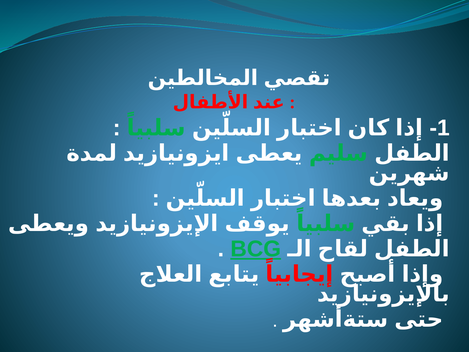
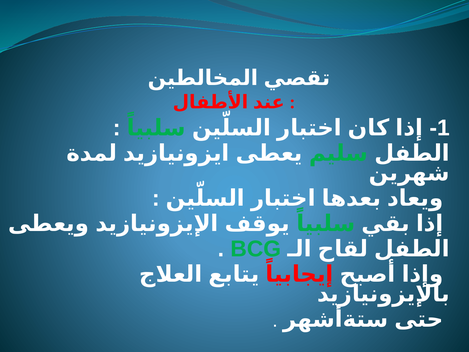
BCG underline: present -> none (256, 249)
